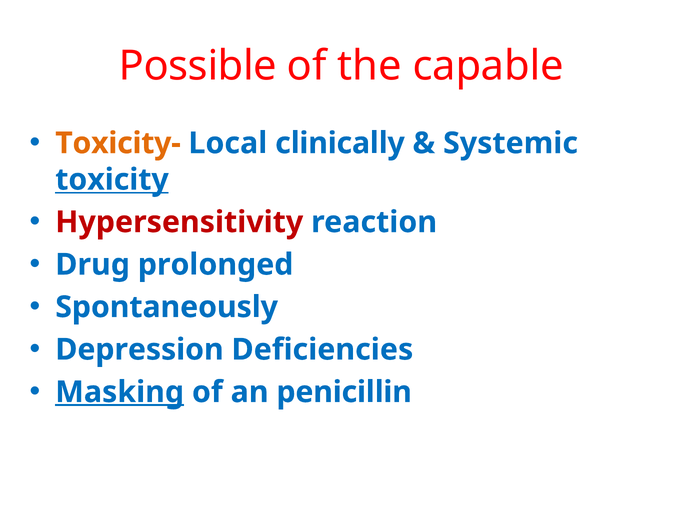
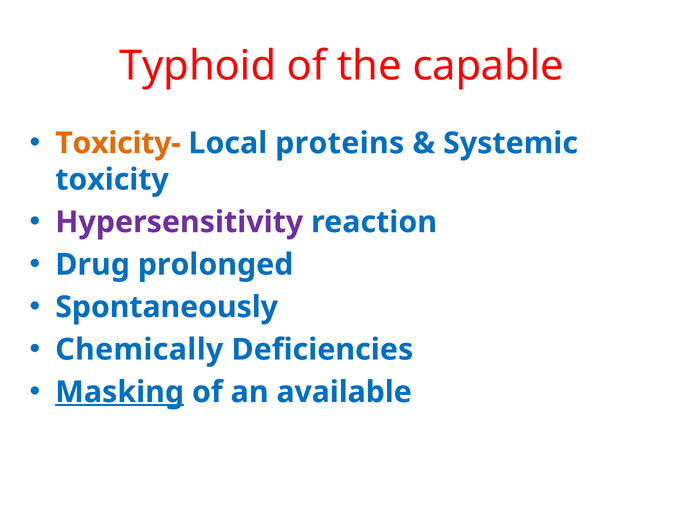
Possible: Possible -> Typhoid (198, 66)
clinically: clinically -> proteins (340, 143)
toxicity underline: present -> none (112, 180)
Hypersensitivity colour: red -> purple (179, 222)
Depression: Depression -> Chemically (139, 350)
penicillin: penicillin -> available (344, 392)
